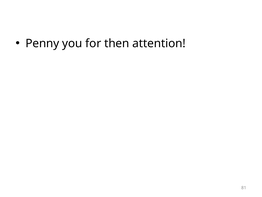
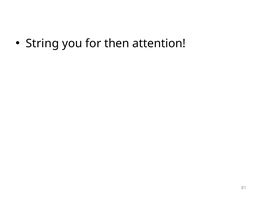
Penny: Penny -> String (42, 43)
